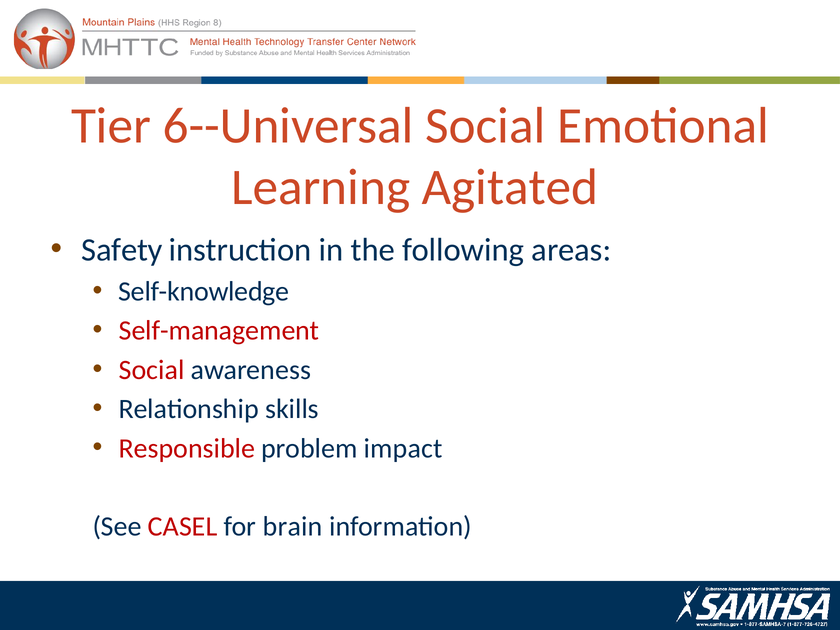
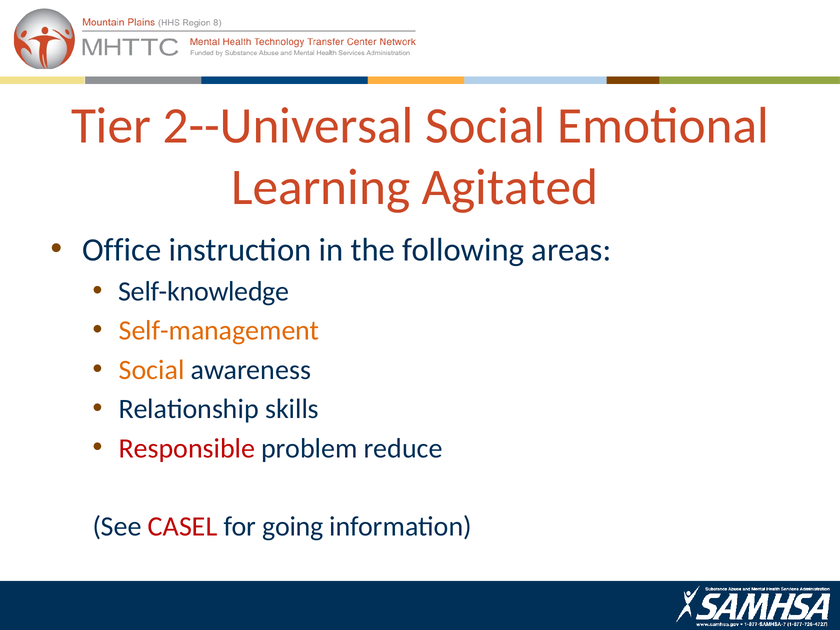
6--Universal: 6--Universal -> 2--Universal (288, 126)
Safety: Safety -> Office (122, 250)
Self-management colour: red -> orange (219, 331)
Social colour: red -> orange (152, 370)
impact: impact -> reduce (403, 448)
brain: brain -> going (293, 527)
